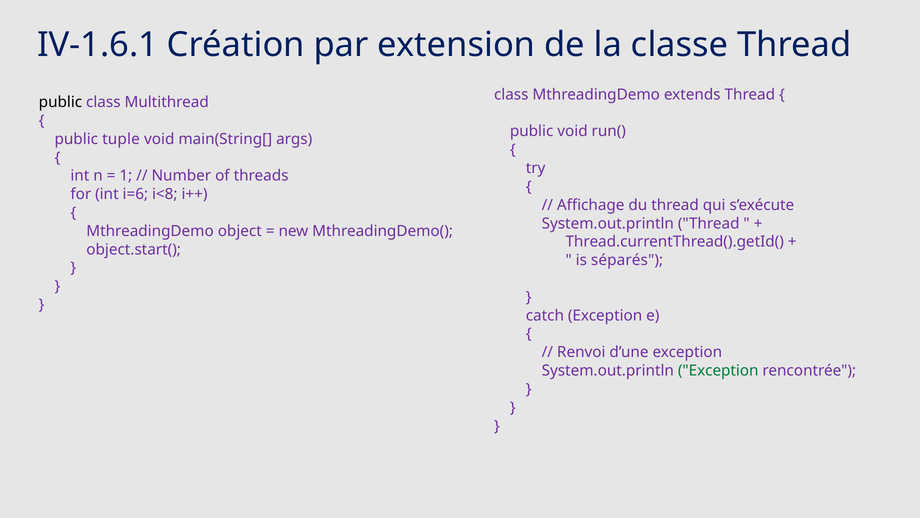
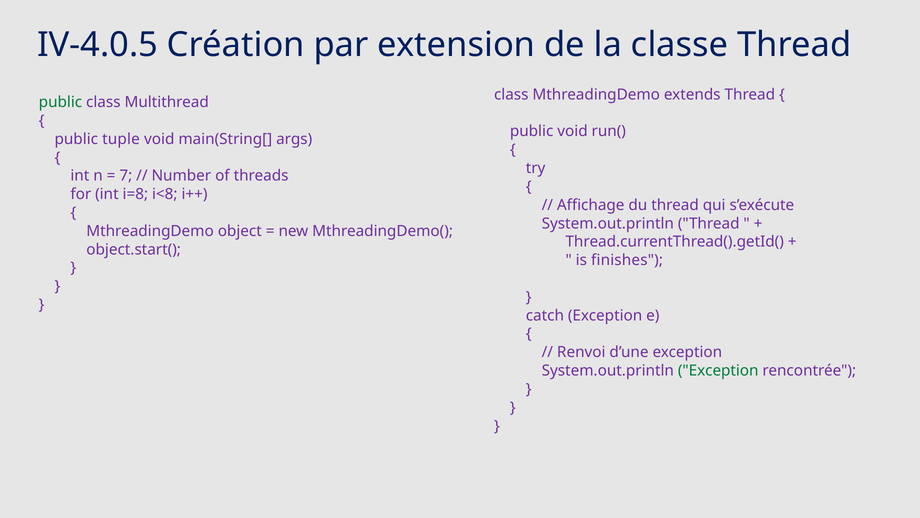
IV-1.6.1: IV-1.6.1 -> IV-4.0.5 (98, 45)
public colour: black -> green (60, 102)
1: 1 -> 7 (126, 176)
i=6: i=6 -> i=8 (135, 194)
séparés: séparés -> finishes (627, 260)
